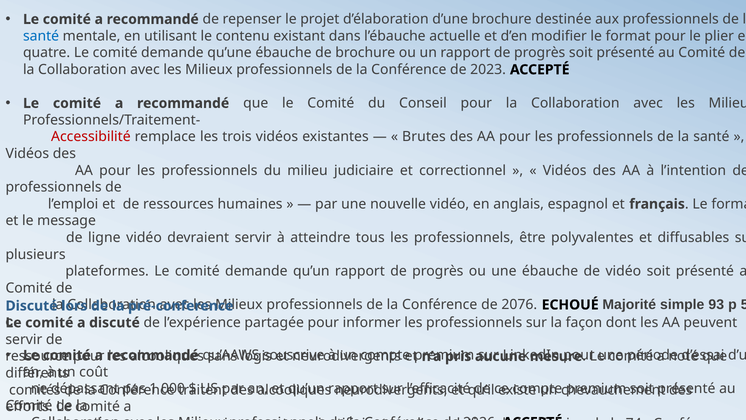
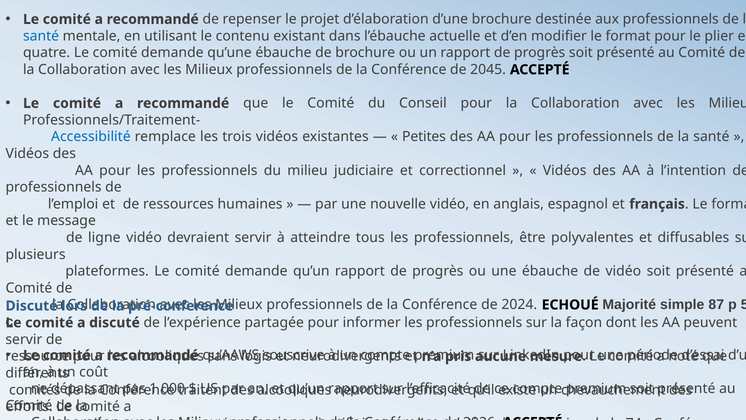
2023: 2023 -> 2045 (488, 70)
Accessibilité colour: red -> blue (91, 137)
Brutes: Brutes -> Petites (424, 137)
2076: 2076 -> 2024 (519, 305)
93: 93 -> 87 (716, 305)
